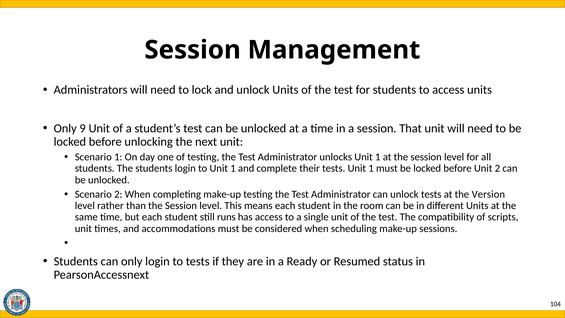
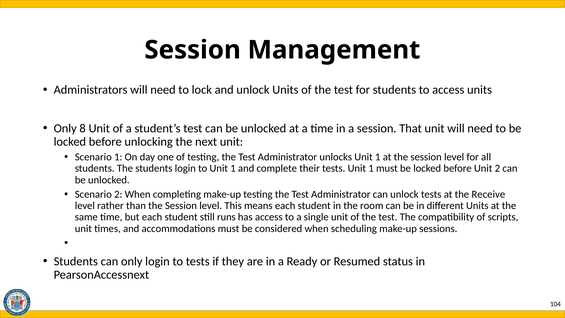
9: 9 -> 8 (83, 128)
Version: Version -> Receive (488, 194)
